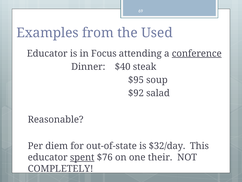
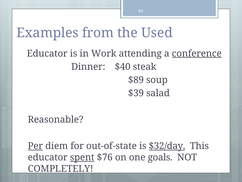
Focus: Focus -> Work (104, 53)
$95: $95 -> $89 (136, 80)
$92: $92 -> $39 (136, 93)
Per underline: none -> present (35, 146)
$32/day underline: none -> present (167, 146)
their: their -> goals (160, 157)
